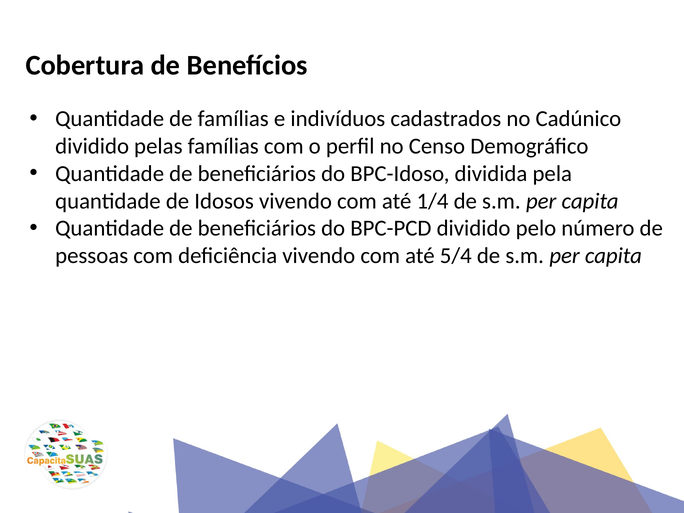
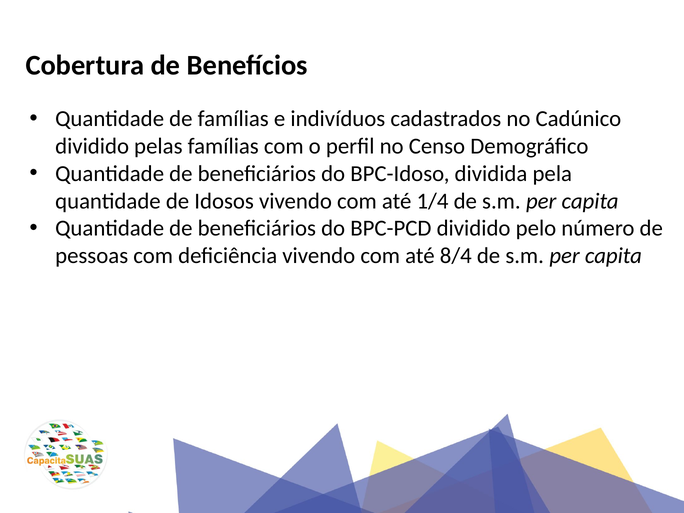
5/4: 5/4 -> 8/4 (456, 256)
